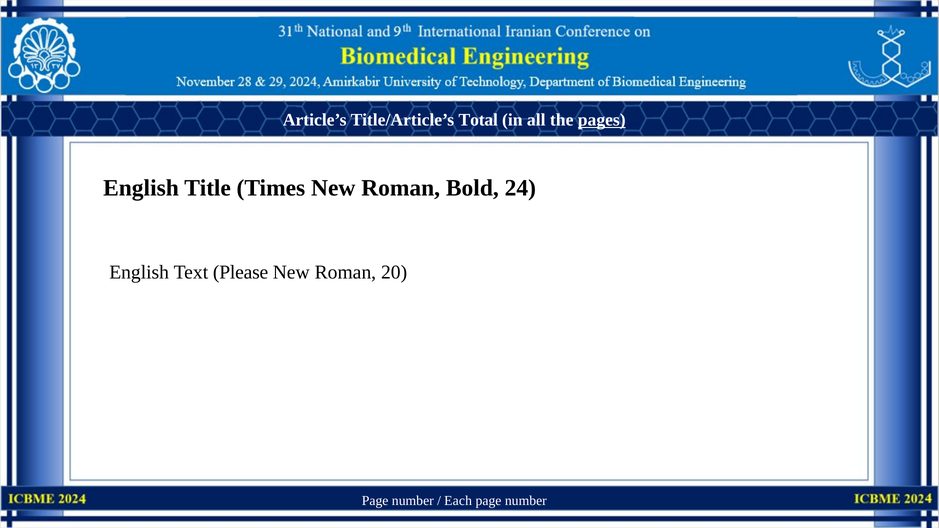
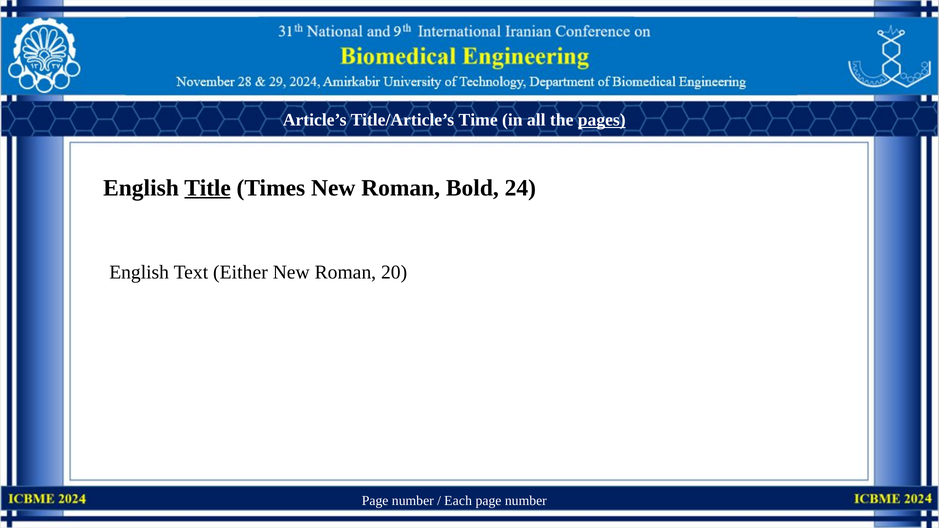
Total: Total -> Time (478, 120)
Title underline: none -> present (208, 188)
Please: Please -> Either (240, 272)
